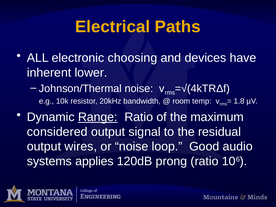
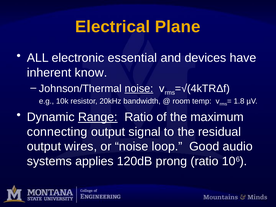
Paths: Paths -> Plane (178, 27)
choosing: choosing -> essential (132, 58)
lower: lower -> know (91, 73)
noise underline: none -> present (139, 88)
considered: considered -> connecting (57, 132)
